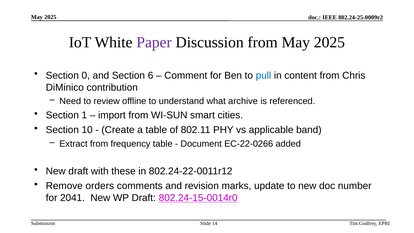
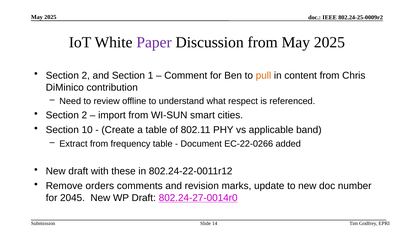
0: 0 -> 2 (86, 75)
6: 6 -> 1 (151, 75)
pull colour: blue -> orange (263, 75)
archive: archive -> respect (243, 101)
1: 1 -> 2 (84, 115)
2041: 2041 -> 2045 (73, 198)
802.24-15-0014r0: 802.24-15-0014r0 -> 802.24-27-0014r0 (198, 198)
